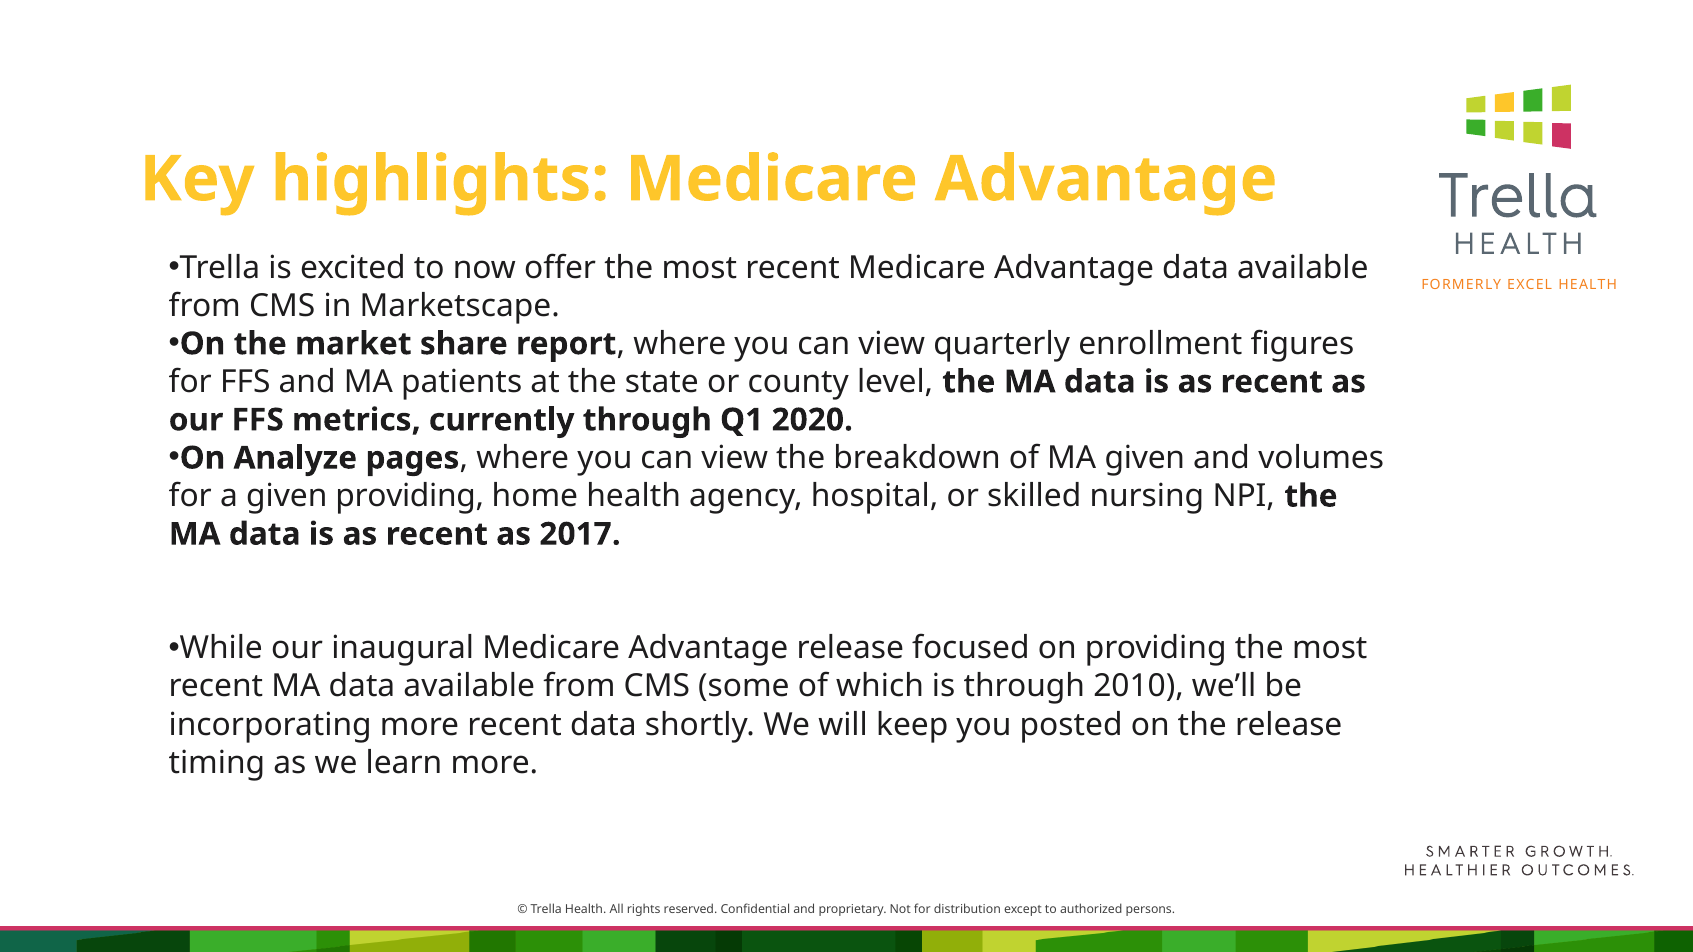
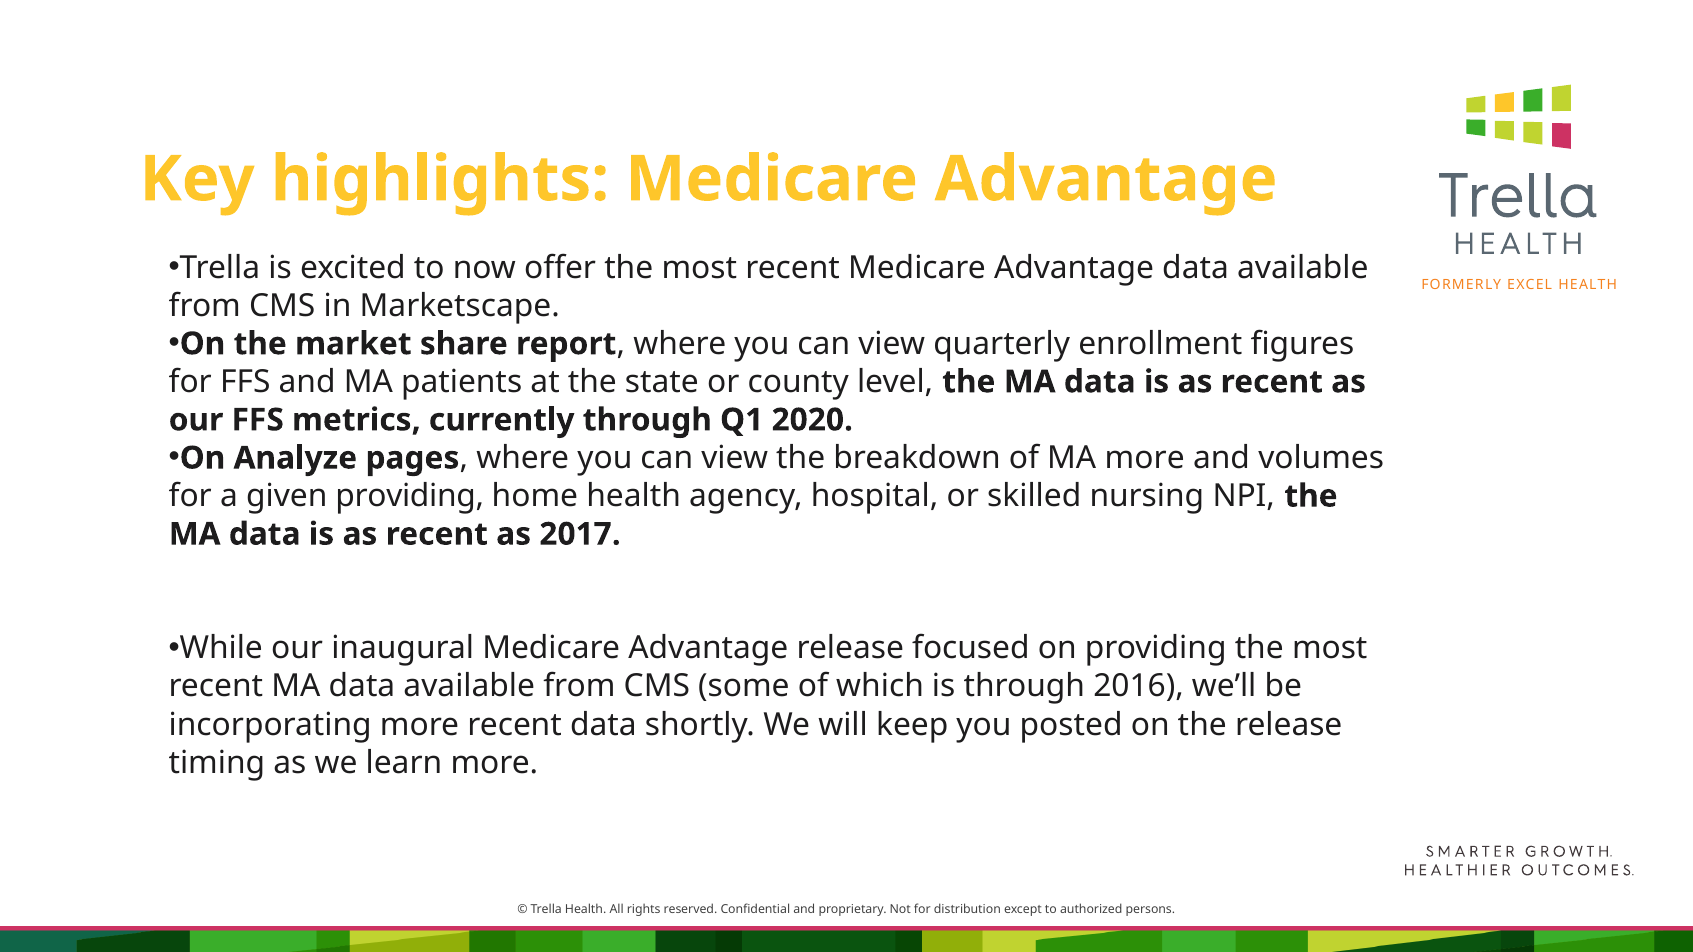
MA given: given -> more (1145, 458)
2010: 2010 -> 2016 (1139, 687)
